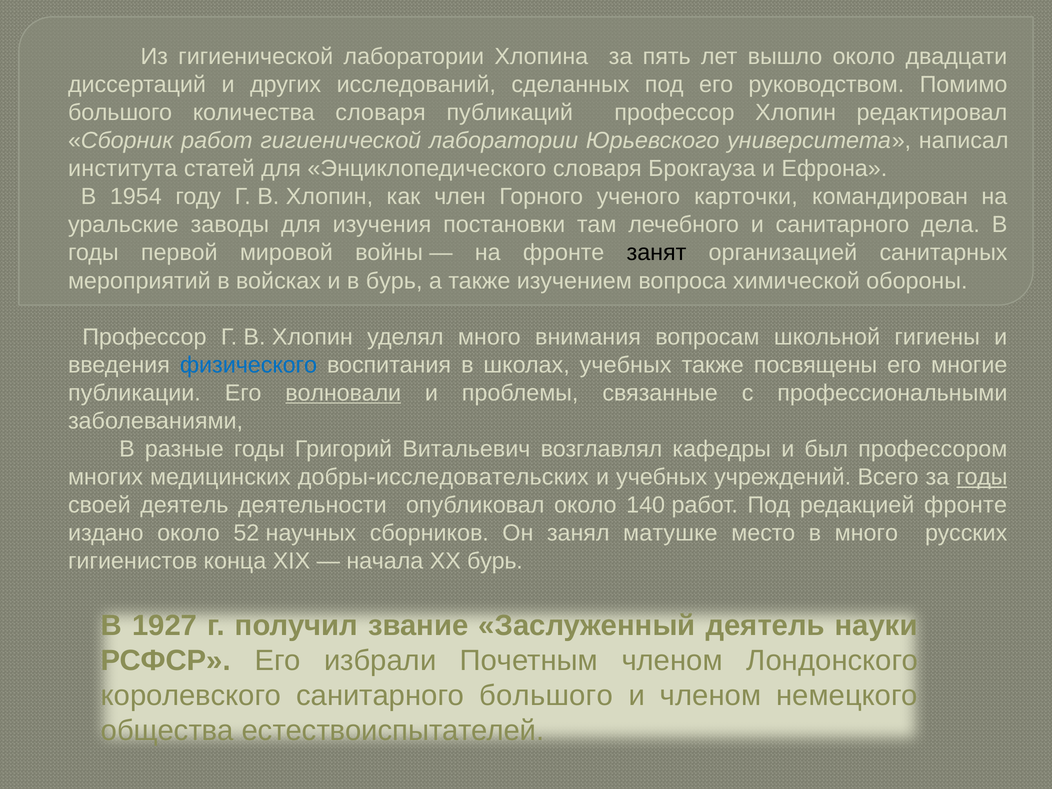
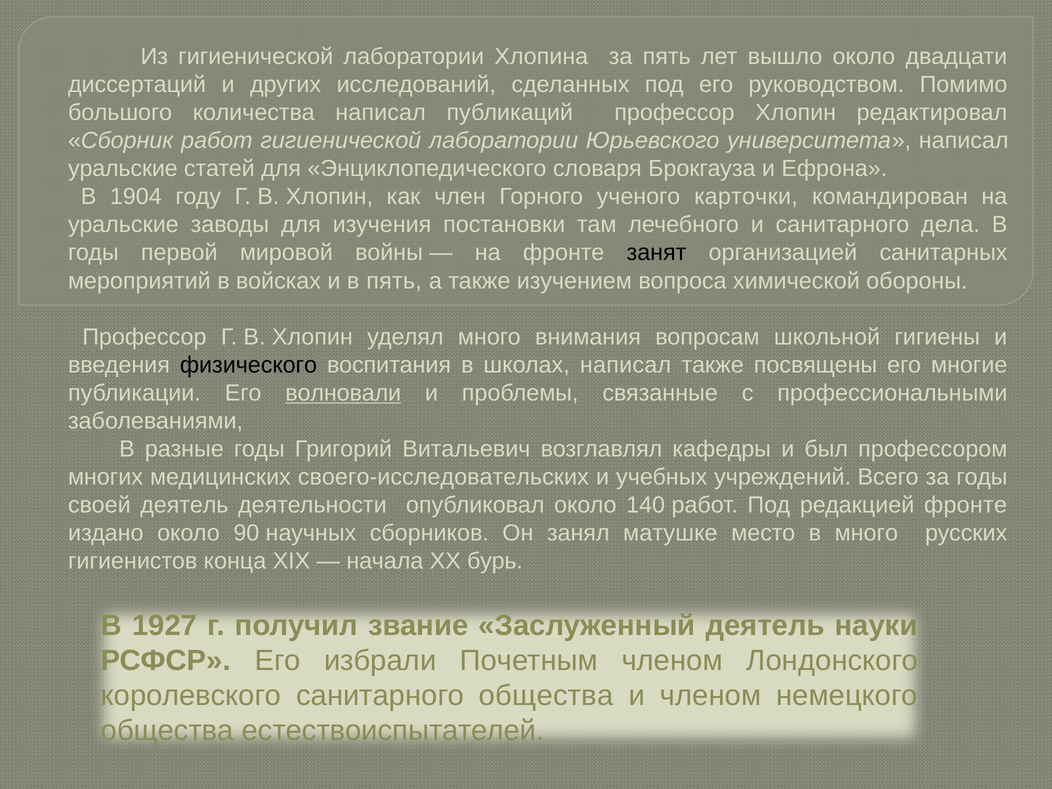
количества словаря: словаря -> написал (381, 113)
института: института -> уральские (123, 169)
1954: 1954 -> 1904 (136, 197)
в бурь: бурь -> пять (394, 281)
физического colour: blue -> black (248, 365)
школах учебных: учебных -> написал (626, 365)
добры-исследовательских: добры-исследовательских -> своего-исследовательских (443, 477)
годы underline: present -> none (982, 477)
52: 52 -> 90 (246, 533)
санитарного большого: большого -> общества (546, 696)
